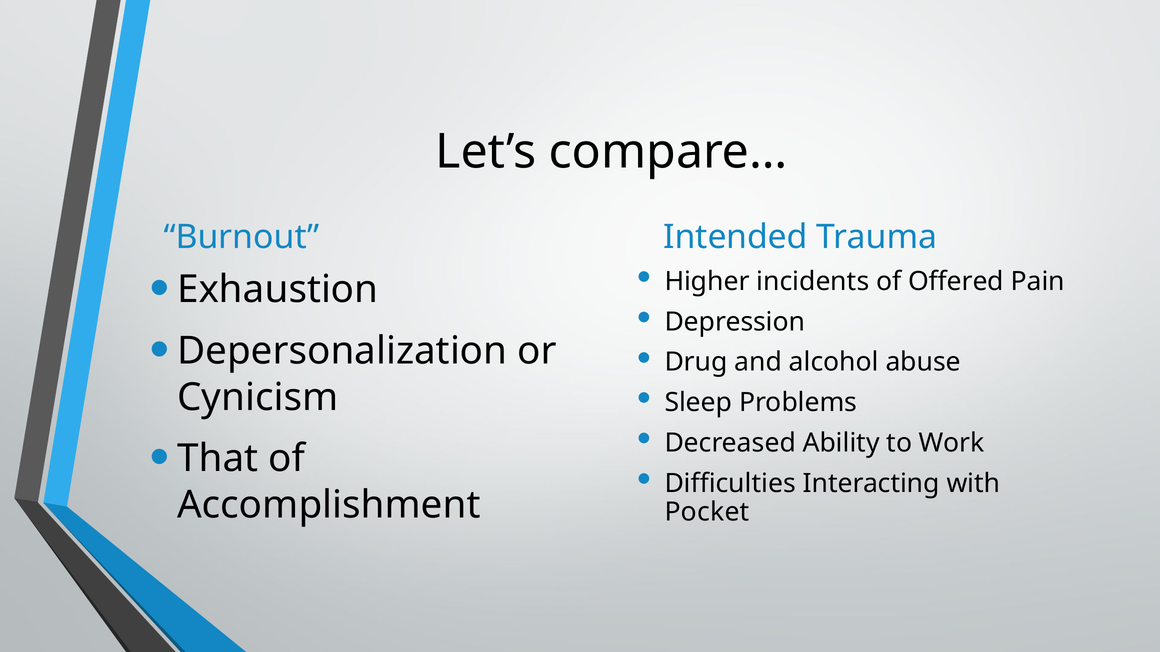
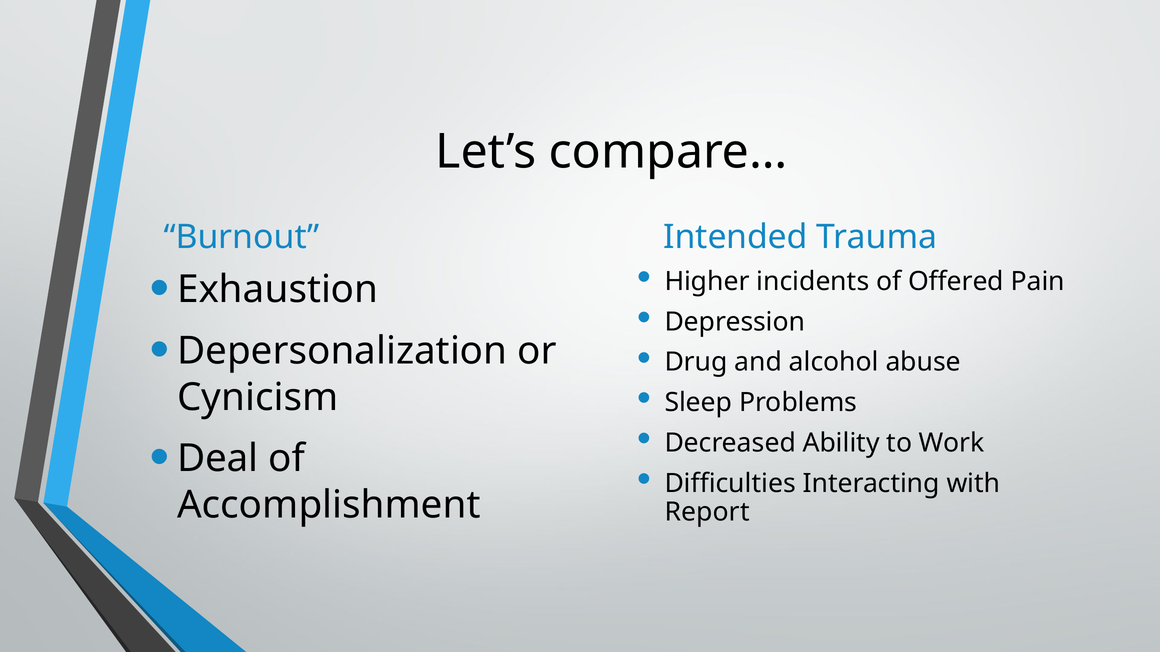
That: That -> Deal (218, 459)
Pocket: Pocket -> Report (707, 512)
